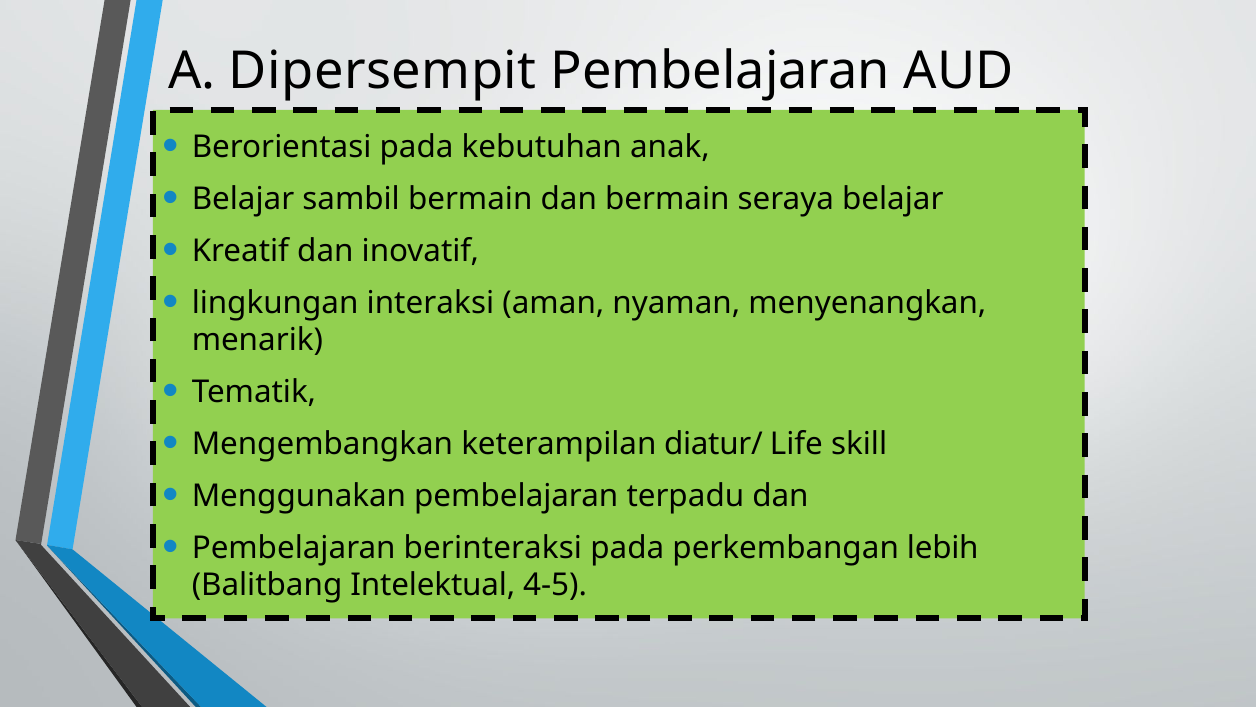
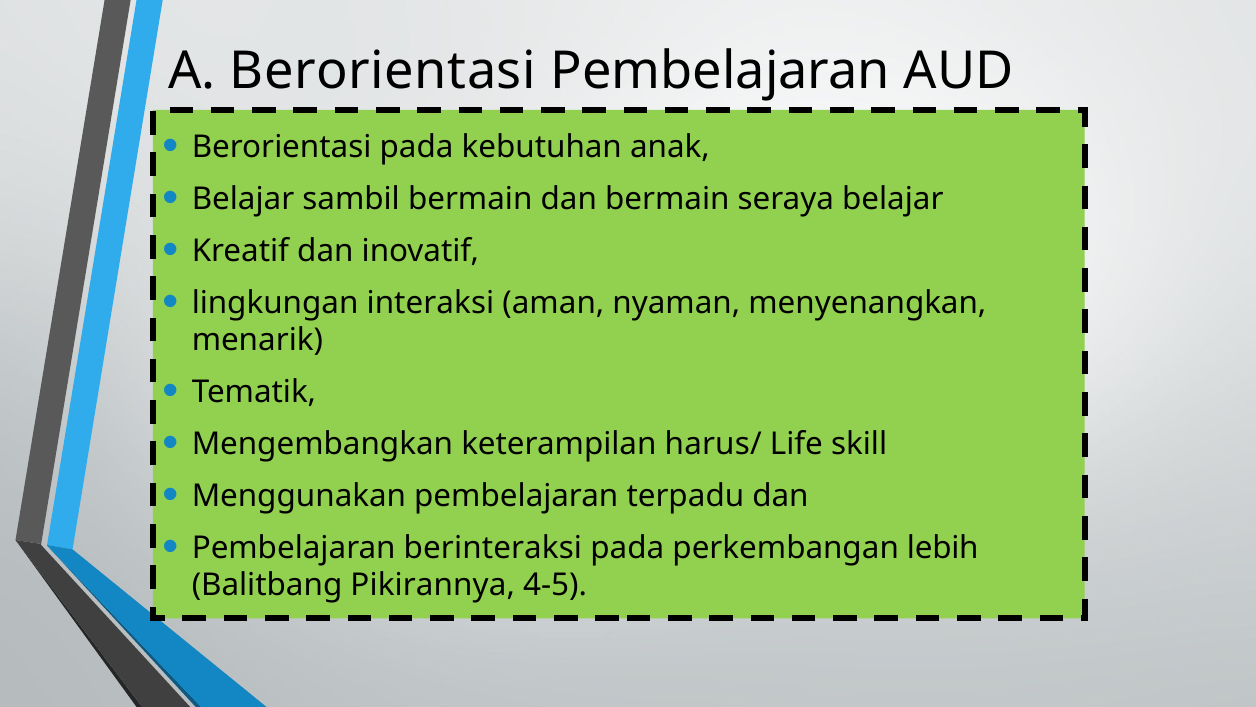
A Dipersempit: Dipersempit -> Berorientasi (383, 71)
diatur/: diatur/ -> harus/ (713, 444)
Intelektual: Intelektual -> Pikirannya (433, 585)
